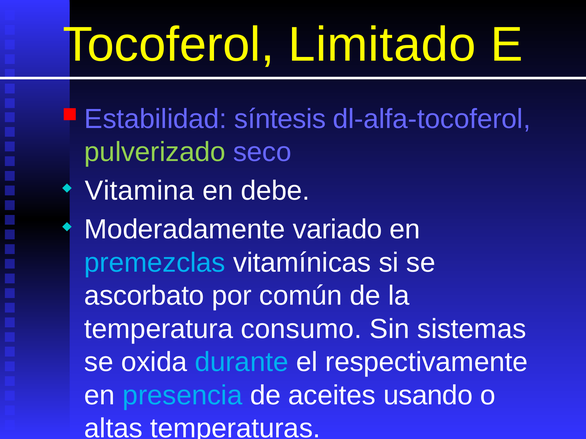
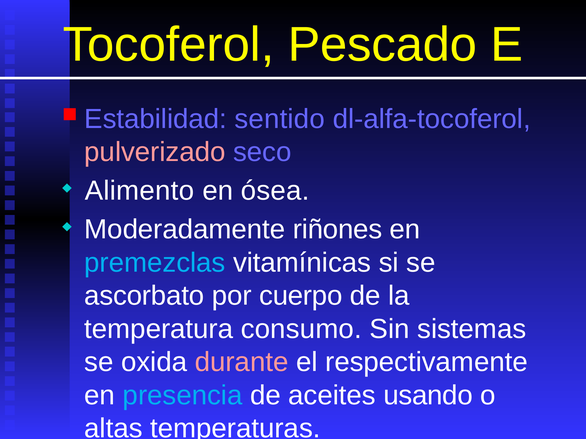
Limitado: Limitado -> Pescado (382, 45)
síntesis: síntesis -> sentido (280, 119)
pulverizado colour: light green -> pink (155, 152)
Vitamina: Vitamina -> Alimento (139, 191)
debe: debe -> ósea (275, 191)
variado: variado -> riñones (338, 230)
común: común -> cuerpo (301, 296)
durante colour: light blue -> pink (242, 363)
